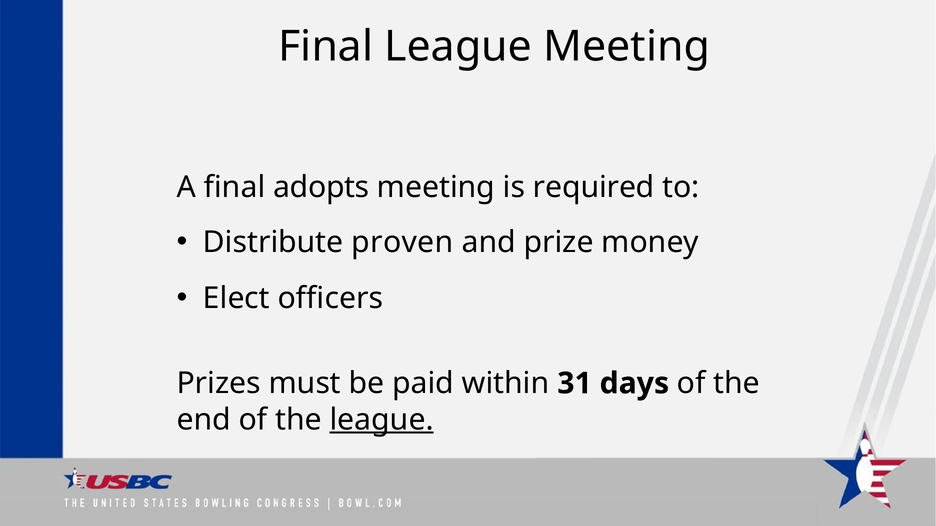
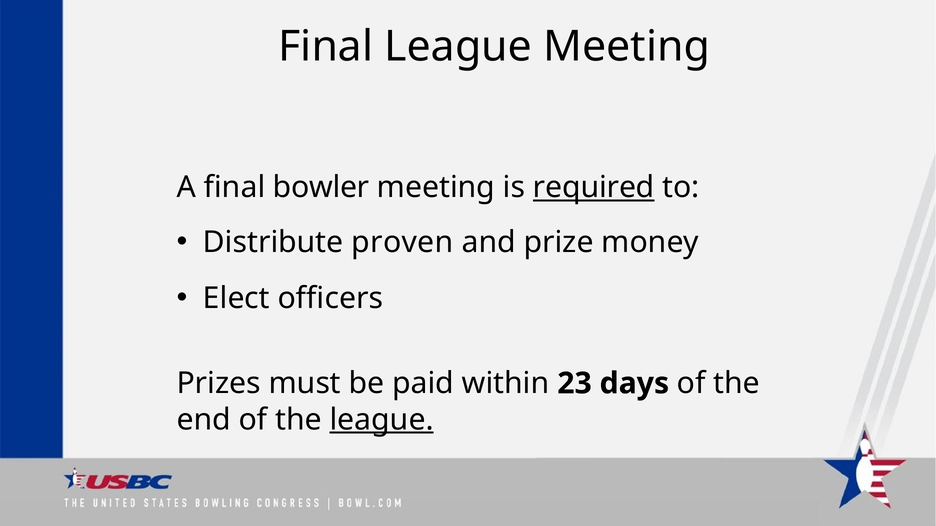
adopts: adopts -> bowler (321, 188)
required underline: none -> present (594, 188)
31: 31 -> 23 (575, 384)
